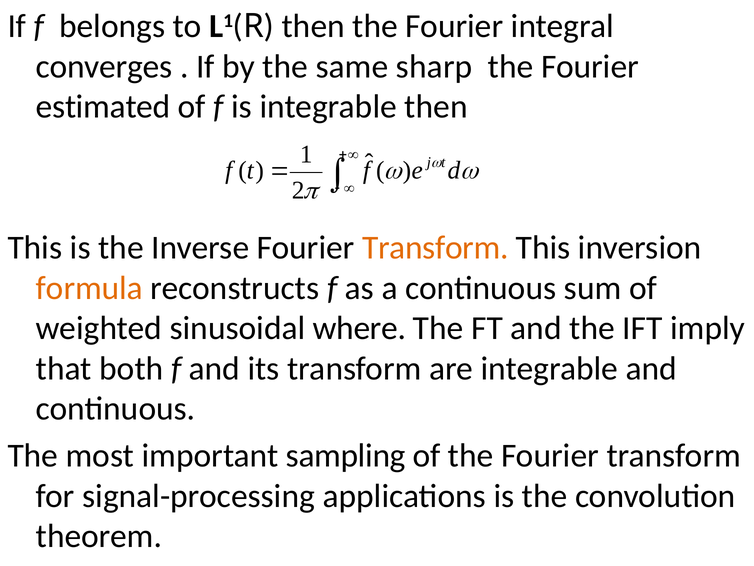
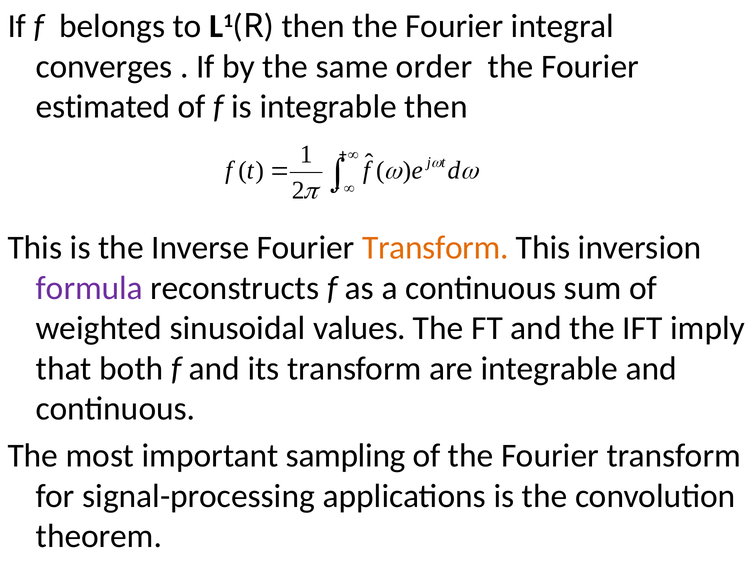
sharp: sharp -> order (434, 66)
formula colour: orange -> purple (89, 288)
where: where -> values (359, 328)
